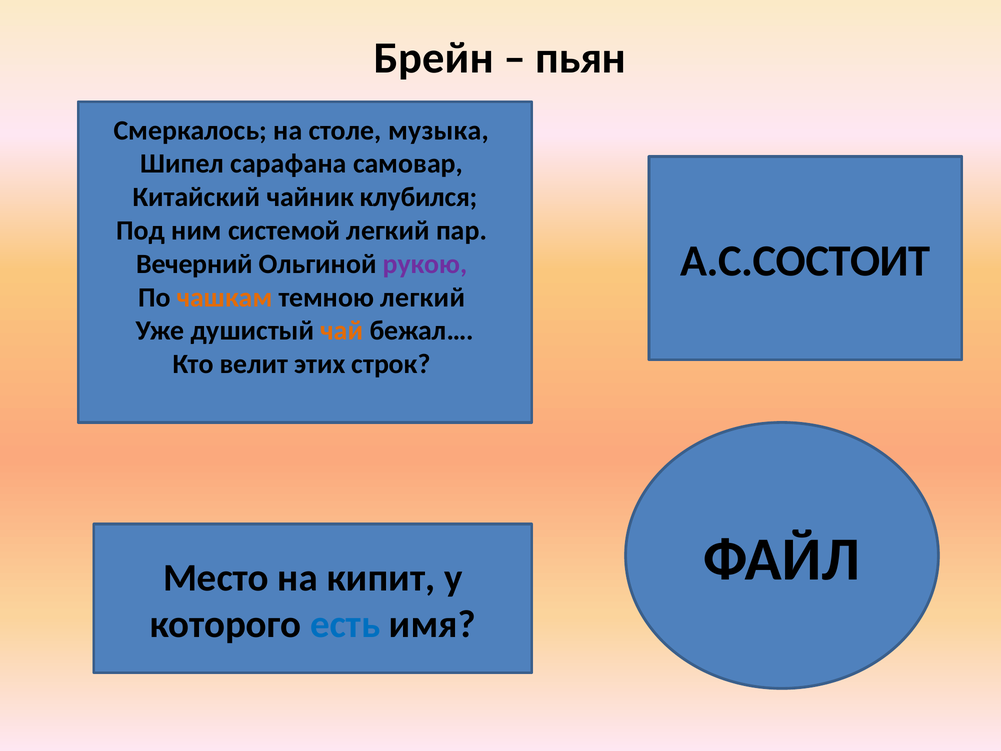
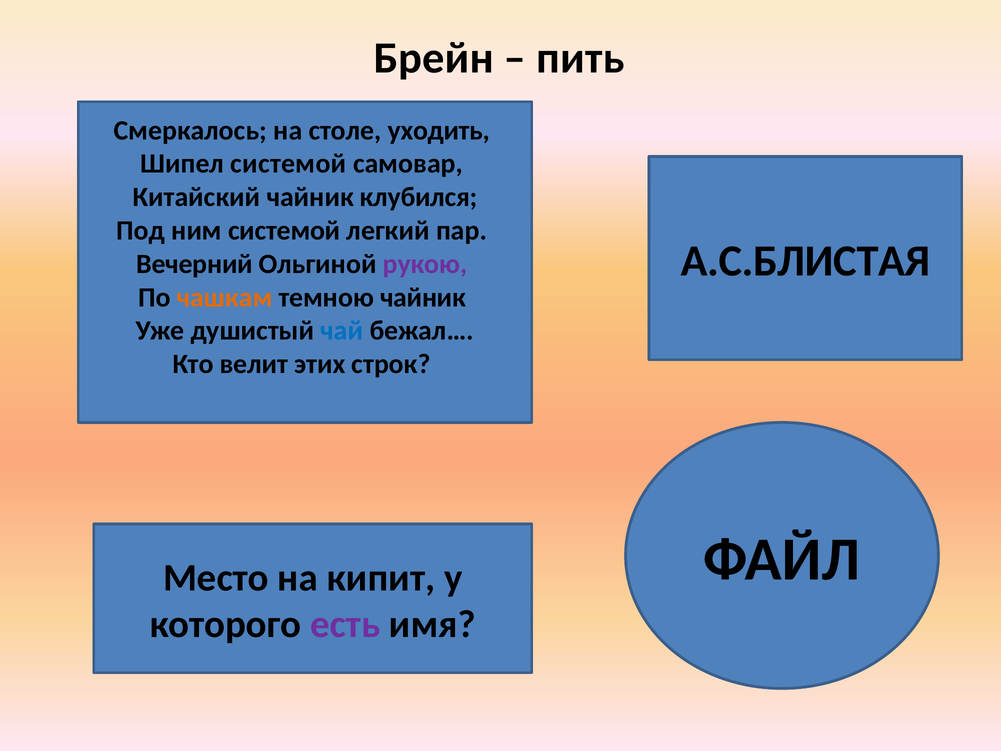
пьян: пьян -> пить (580, 58)
музыка: музыка -> уходить (439, 130)
Шипел сарафана: сарафана -> системой (288, 164)
А.С.СОСТОИТ: А.С.СОСТОИТ -> А.С.БЛИСТАЯ (805, 261)
темною легкий: легкий -> чайник (423, 297)
чай colour: orange -> blue (342, 331)
есть colour: blue -> purple (345, 624)
